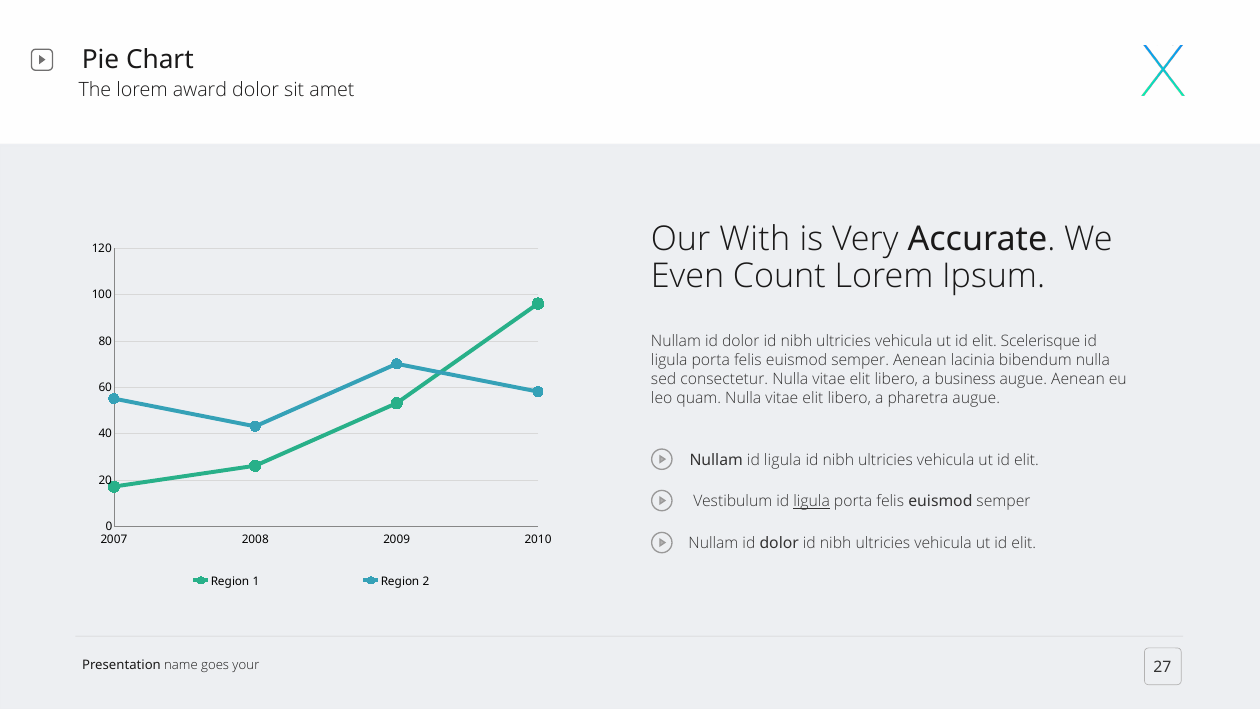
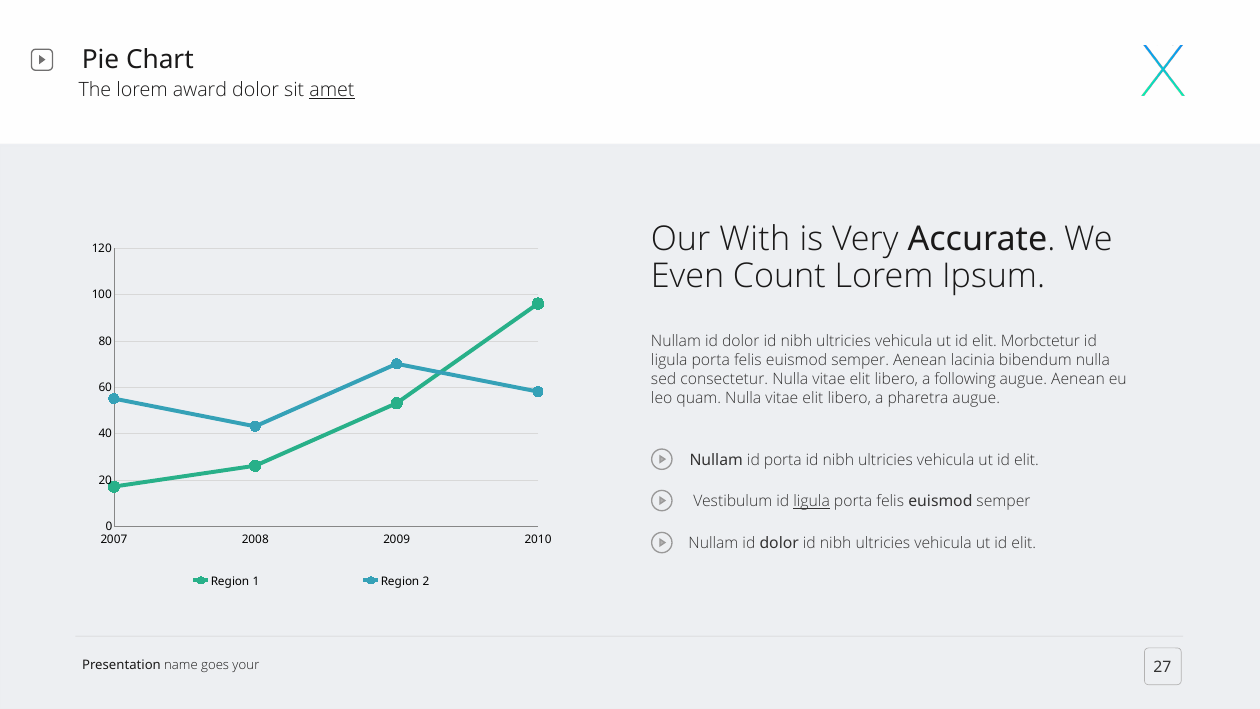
amet underline: none -> present (332, 90)
Scelerisque: Scelerisque -> Morbctetur (1040, 342)
business: business -> following (965, 379)
Nullam id ligula: ligula -> porta (783, 460)
